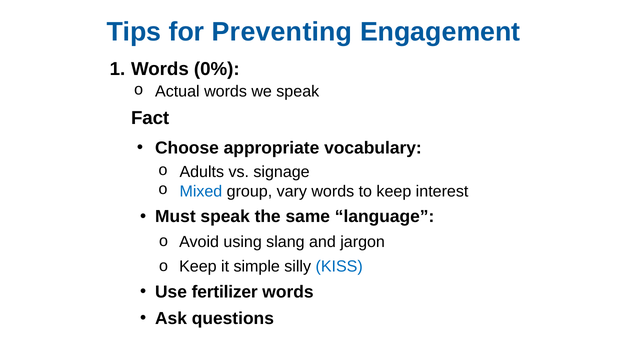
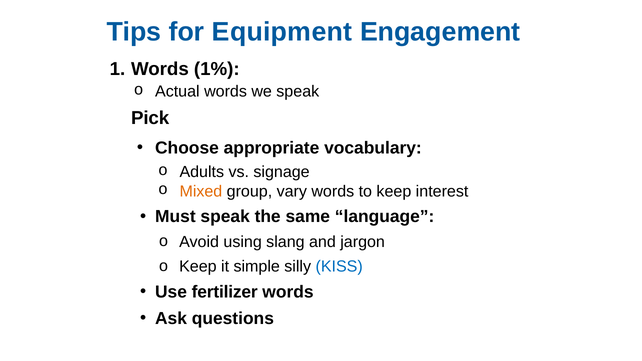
Preventing: Preventing -> Equipment (282, 32)
0%: 0% -> 1% (217, 69)
Fact: Fact -> Pick (150, 118)
Mixed colour: blue -> orange (201, 191)
